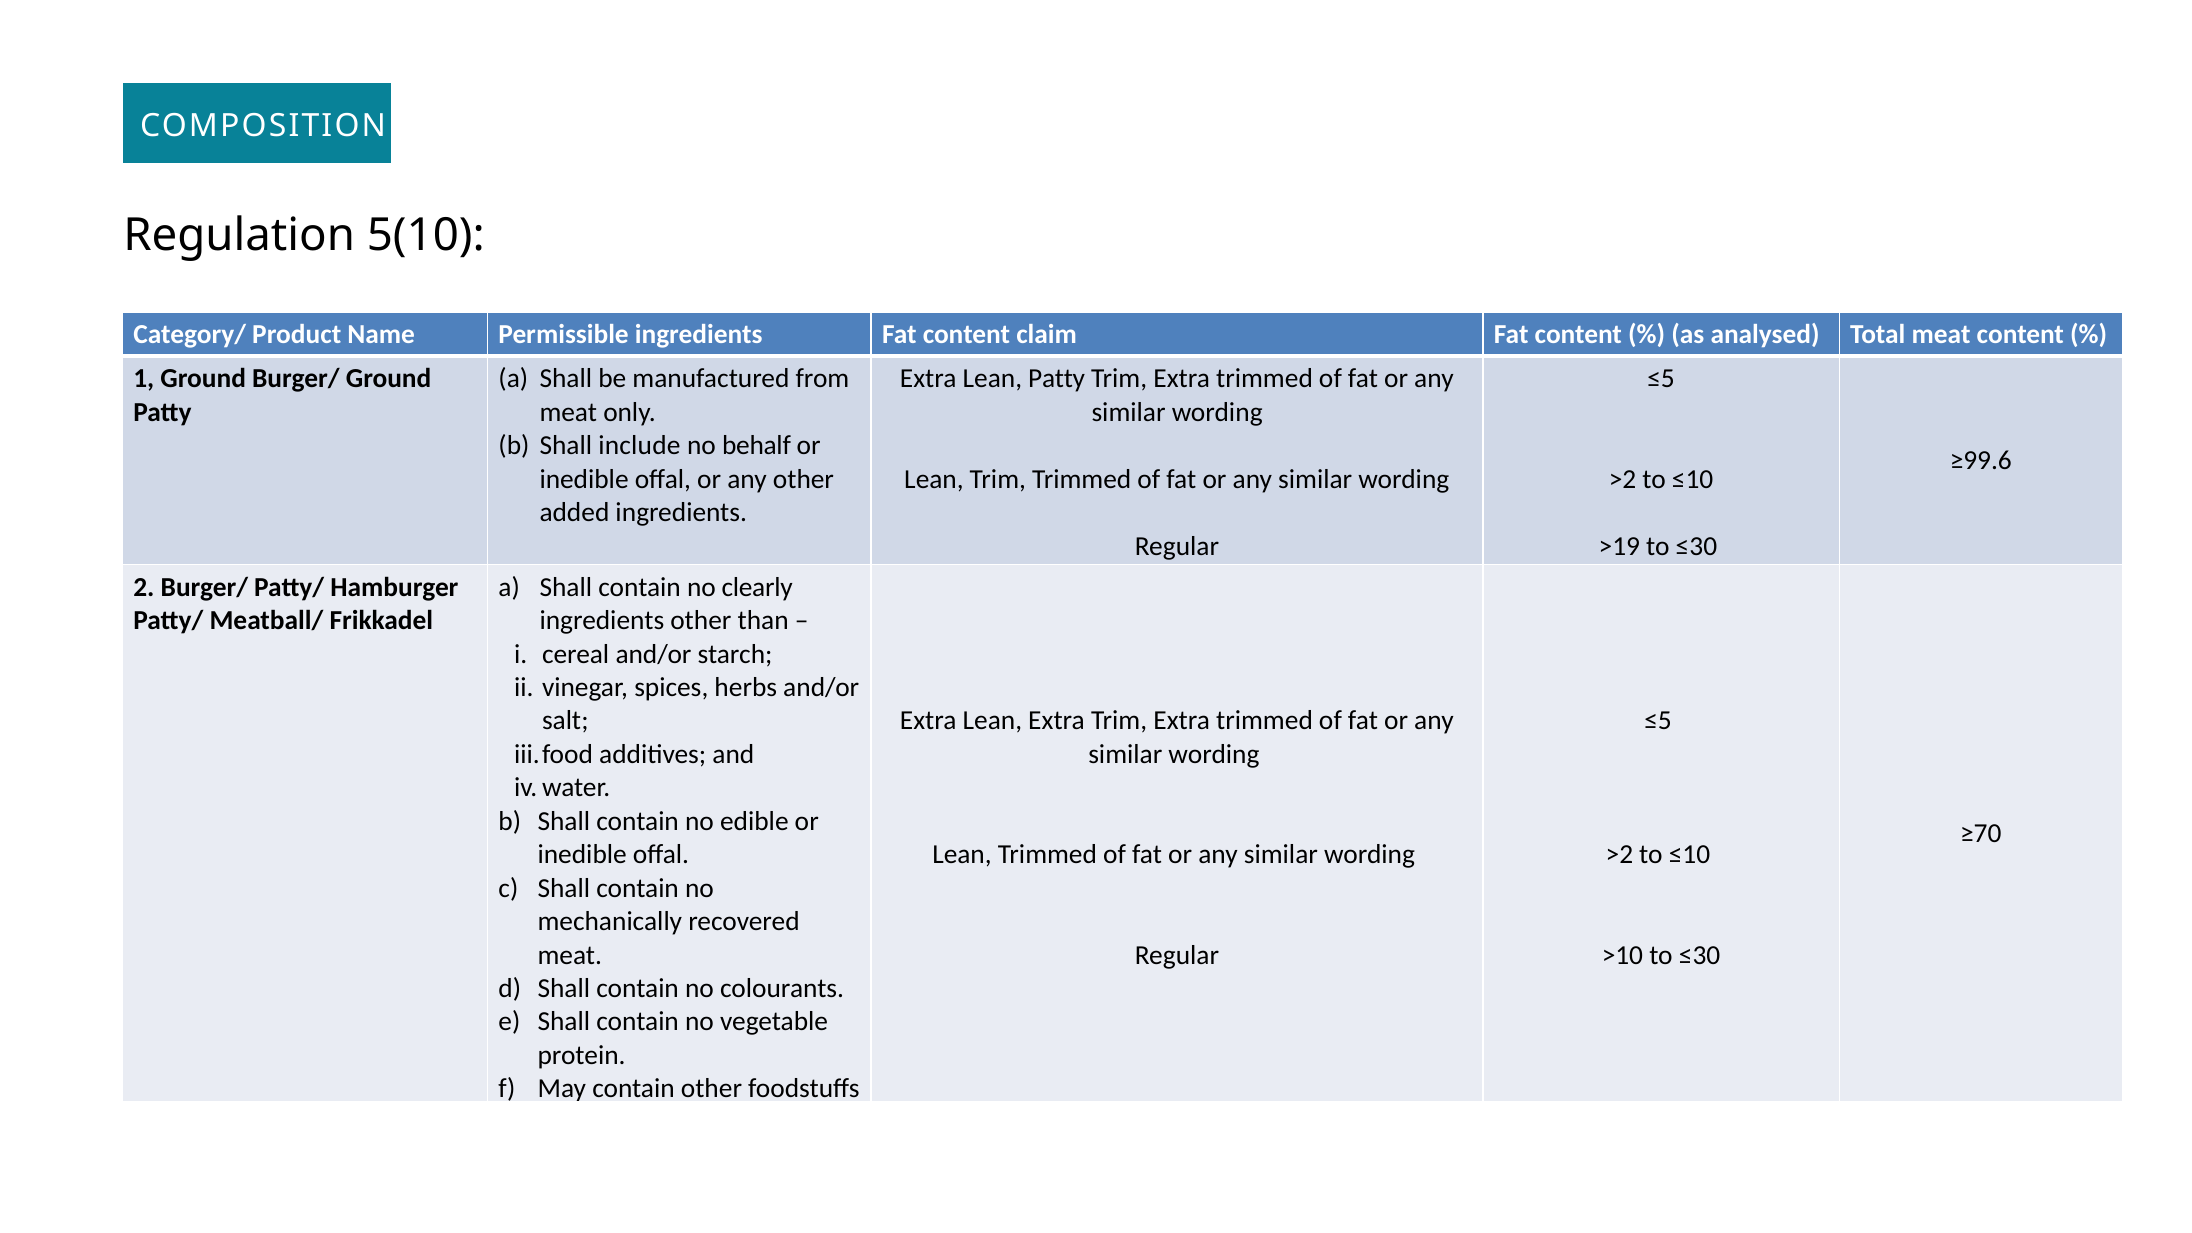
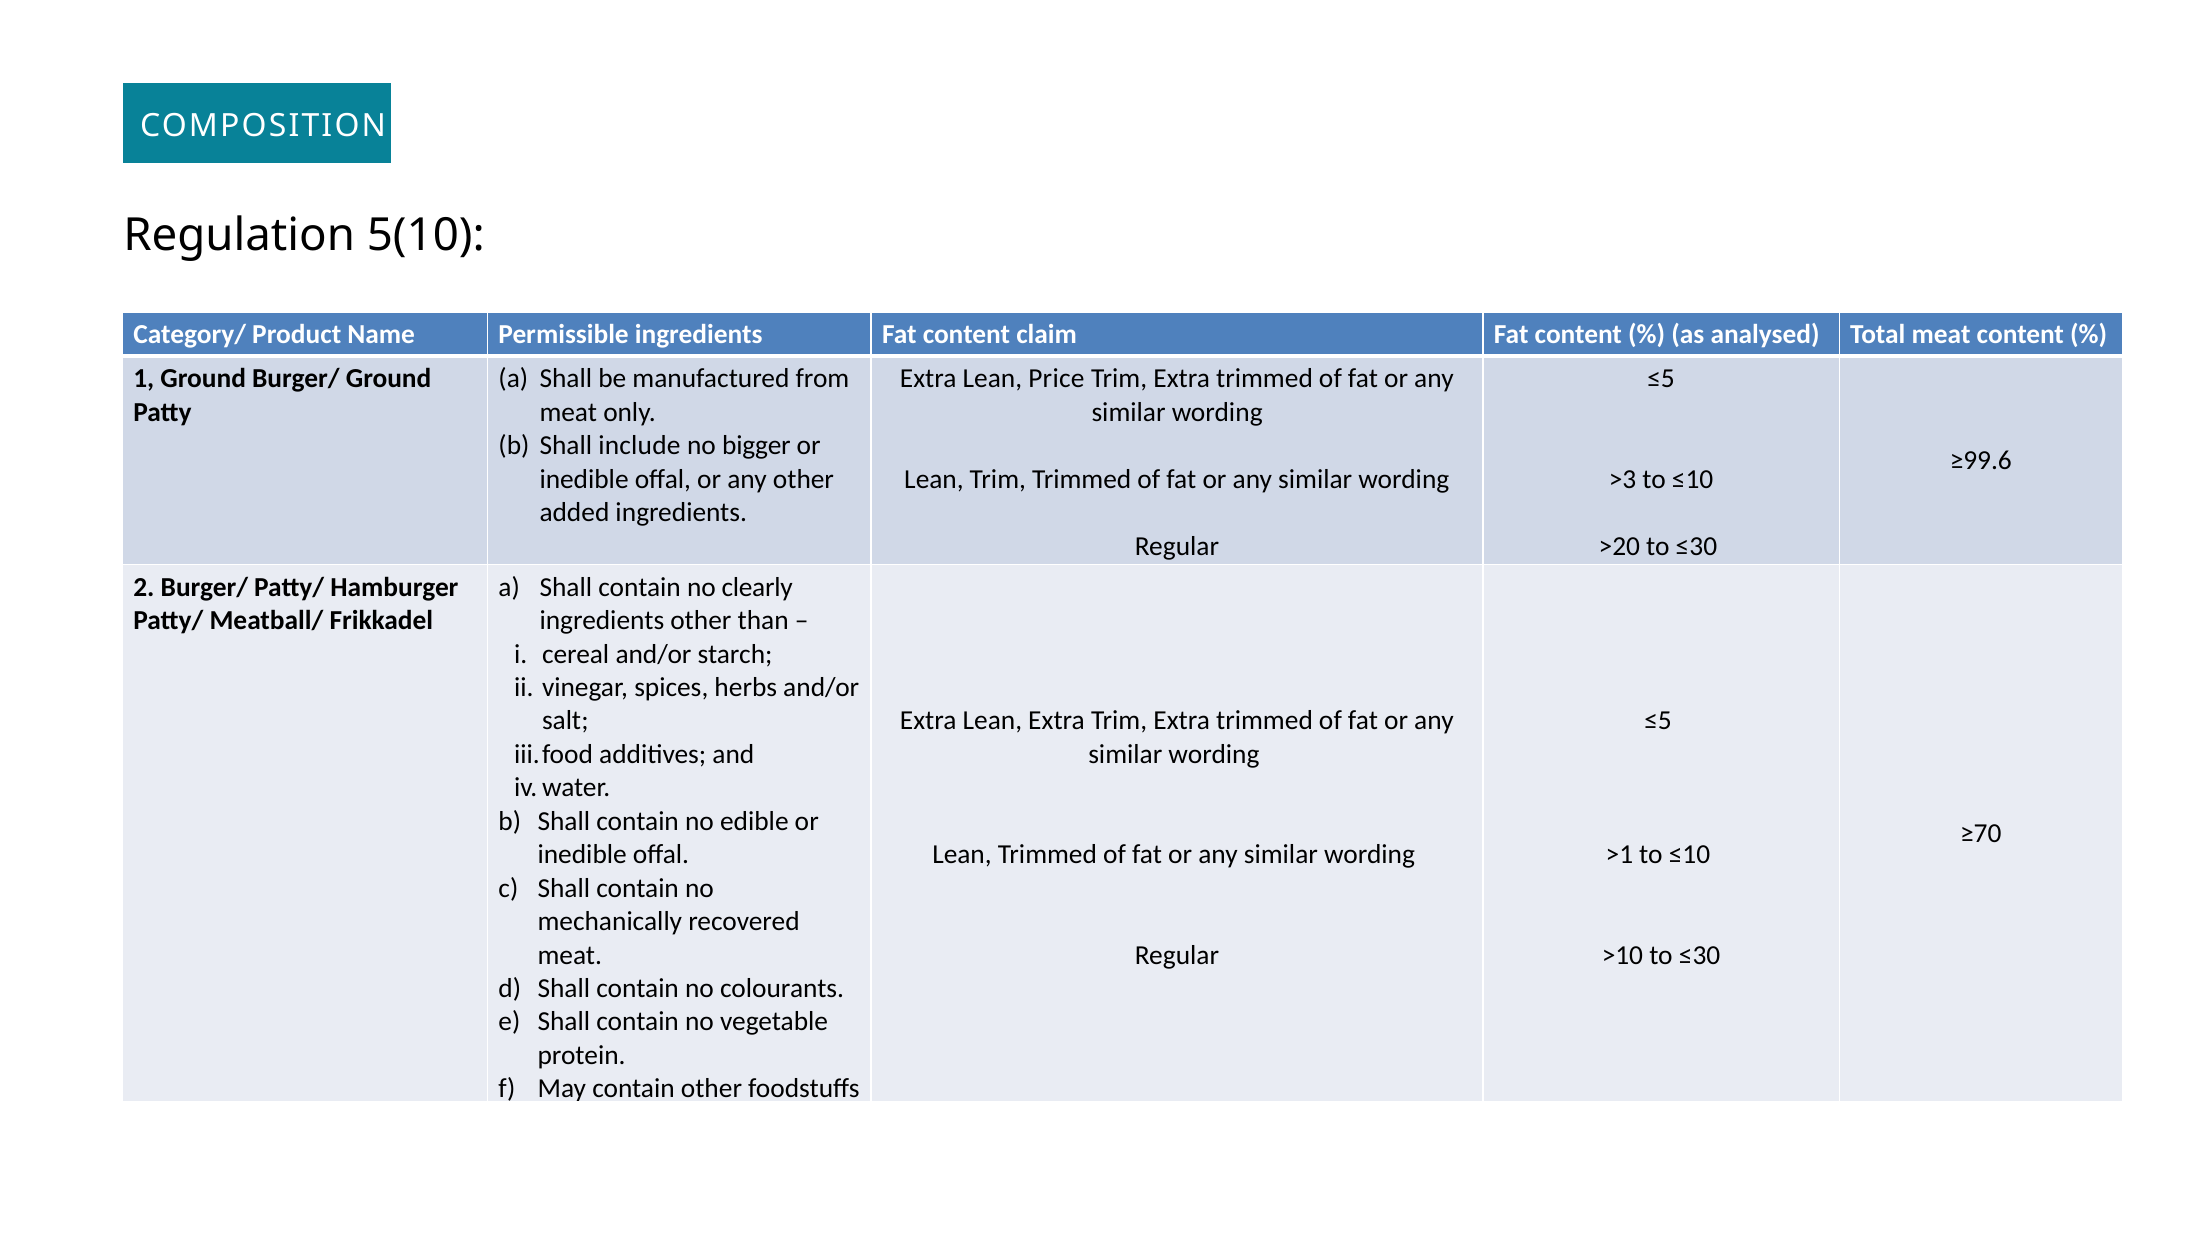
Lean Patty: Patty -> Price (1056, 379)
behalf: behalf -> bigger (756, 446)
>2: >2 -> >3 (1623, 479)
>19: >19 -> >20 (1619, 546)
>2: >2 -> >1 (1619, 855)
